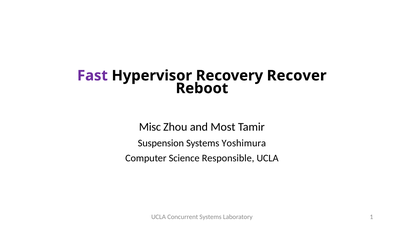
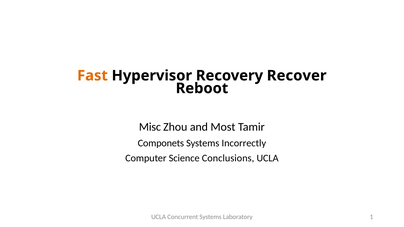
Fast colour: purple -> orange (92, 76)
Suspension: Suspension -> Componets (161, 143)
Yoshimura: Yoshimura -> Incorrectly (244, 143)
Responsible: Responsible -> Conclusions (228, 158)
